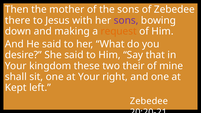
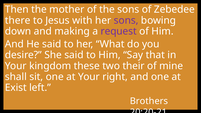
request colour: orange -> purple (119, 31)
Kept: Kept -> Exist (16, 88)
Zebedee: Zebedee -> Brothers (149, 101)
